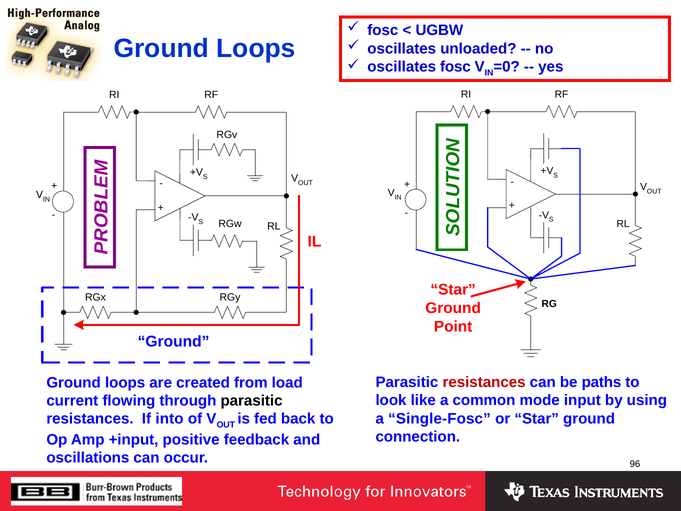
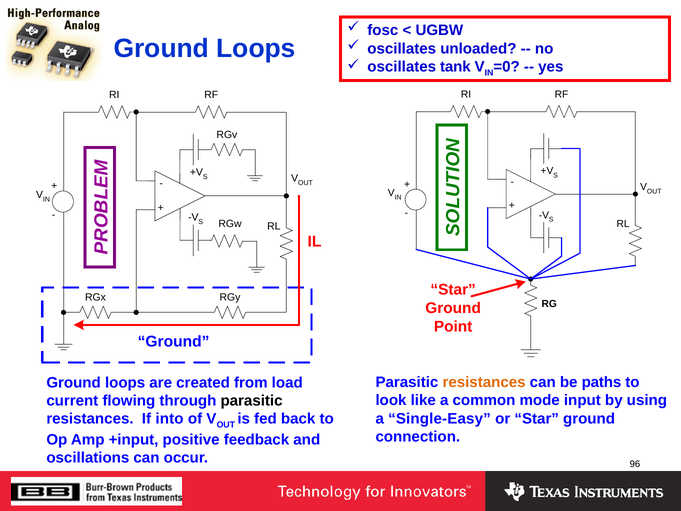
oscillates fosc: fosc -> tank (455, 67)
resistances colour: red -> orange (484, 382)
Single-Fosc: Single-Fosc -> Single-Easy (439, 418)
